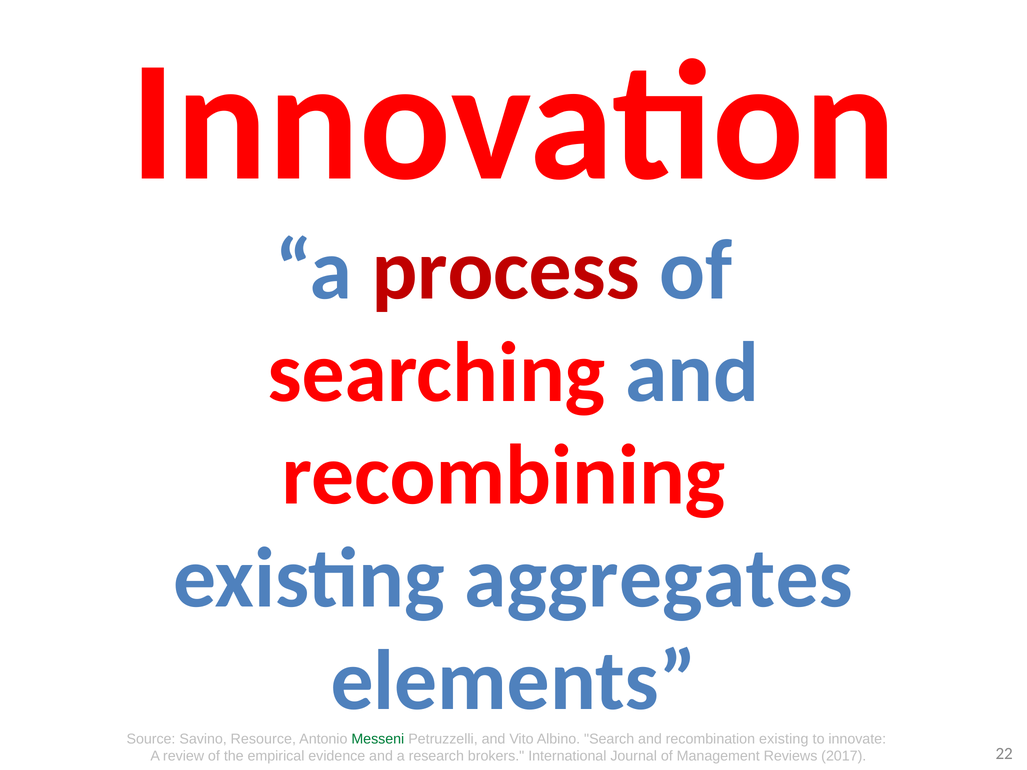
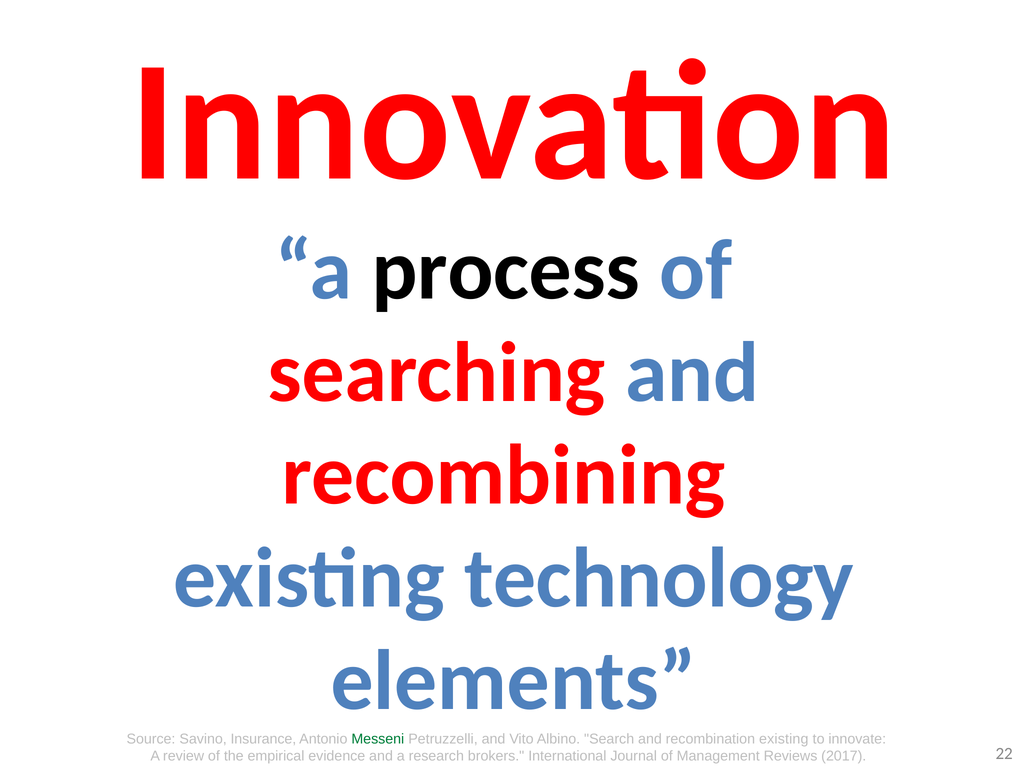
process colour: red -> black (506, 270)
aggregates: aggregates -> technology (659, 579)
Resource: Resource -> Insurance (263, 739)
